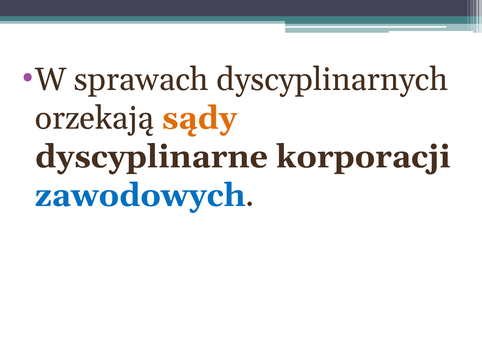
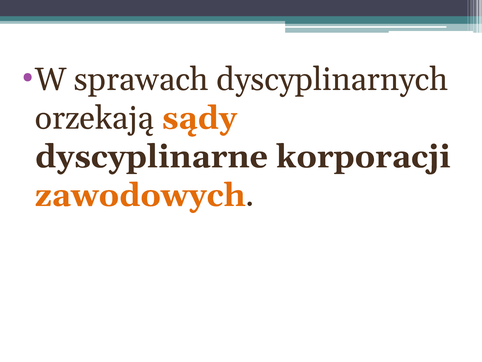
zawodowych colour: blue -> orange (140, 195)
